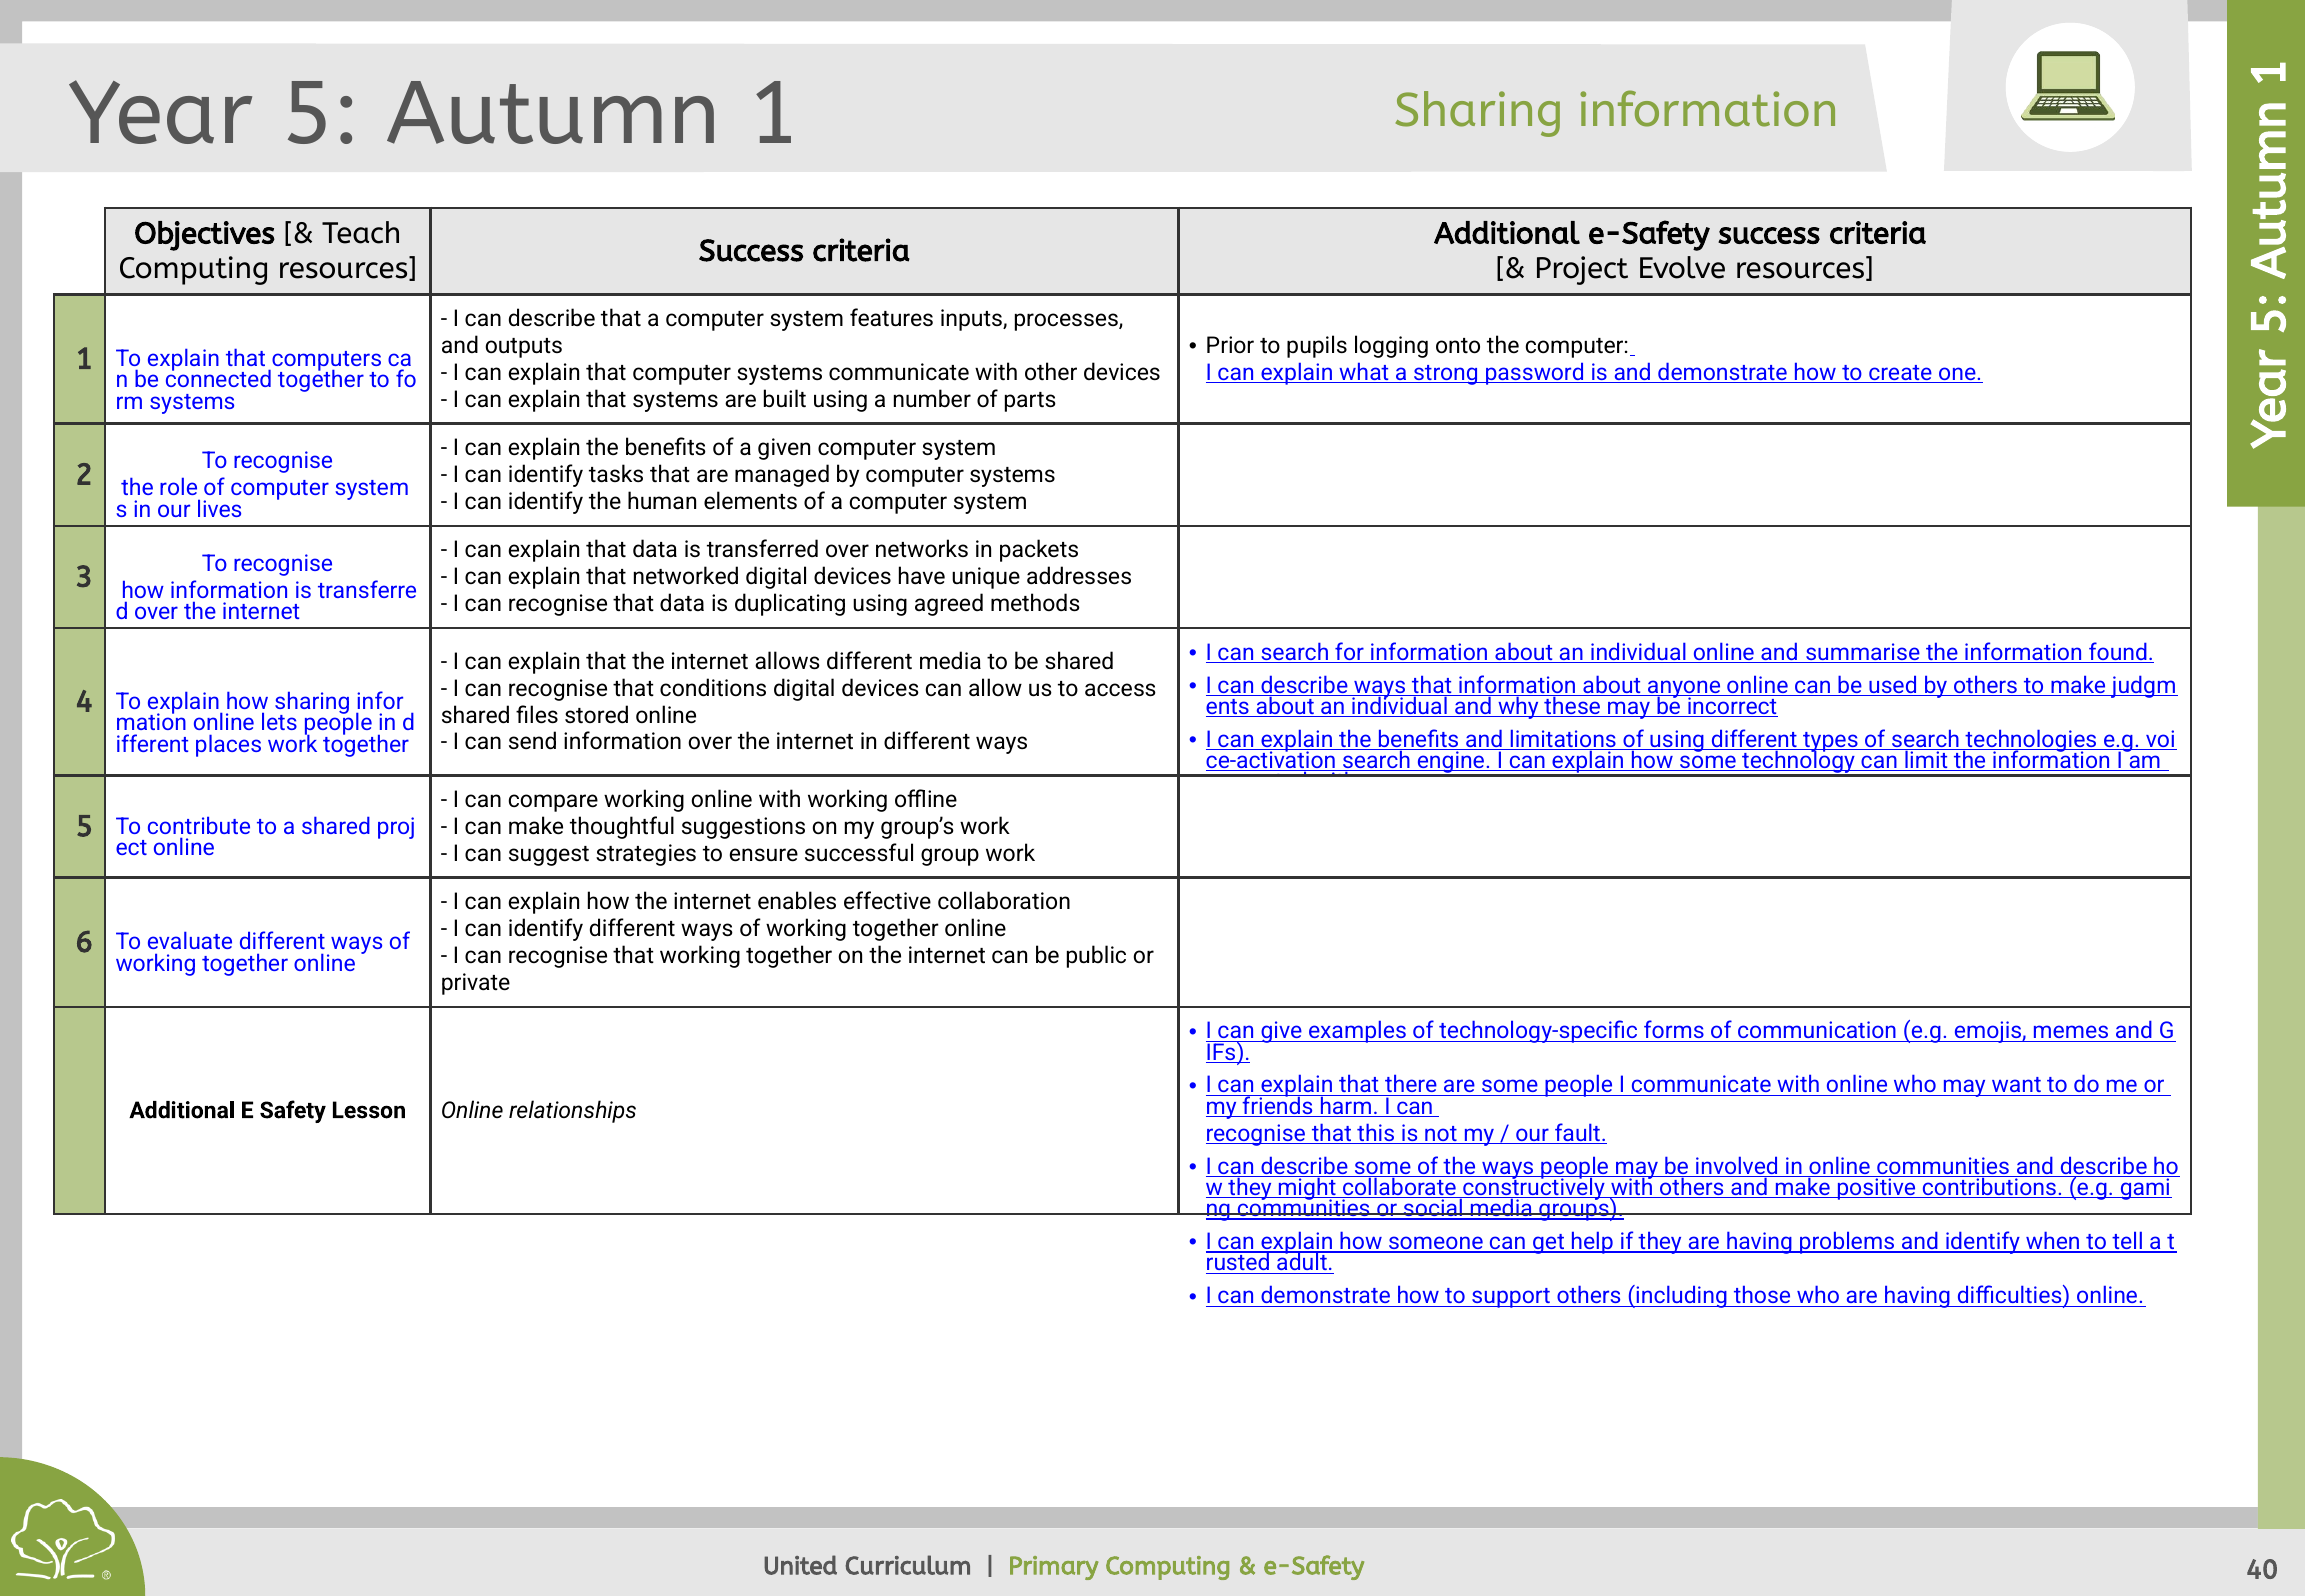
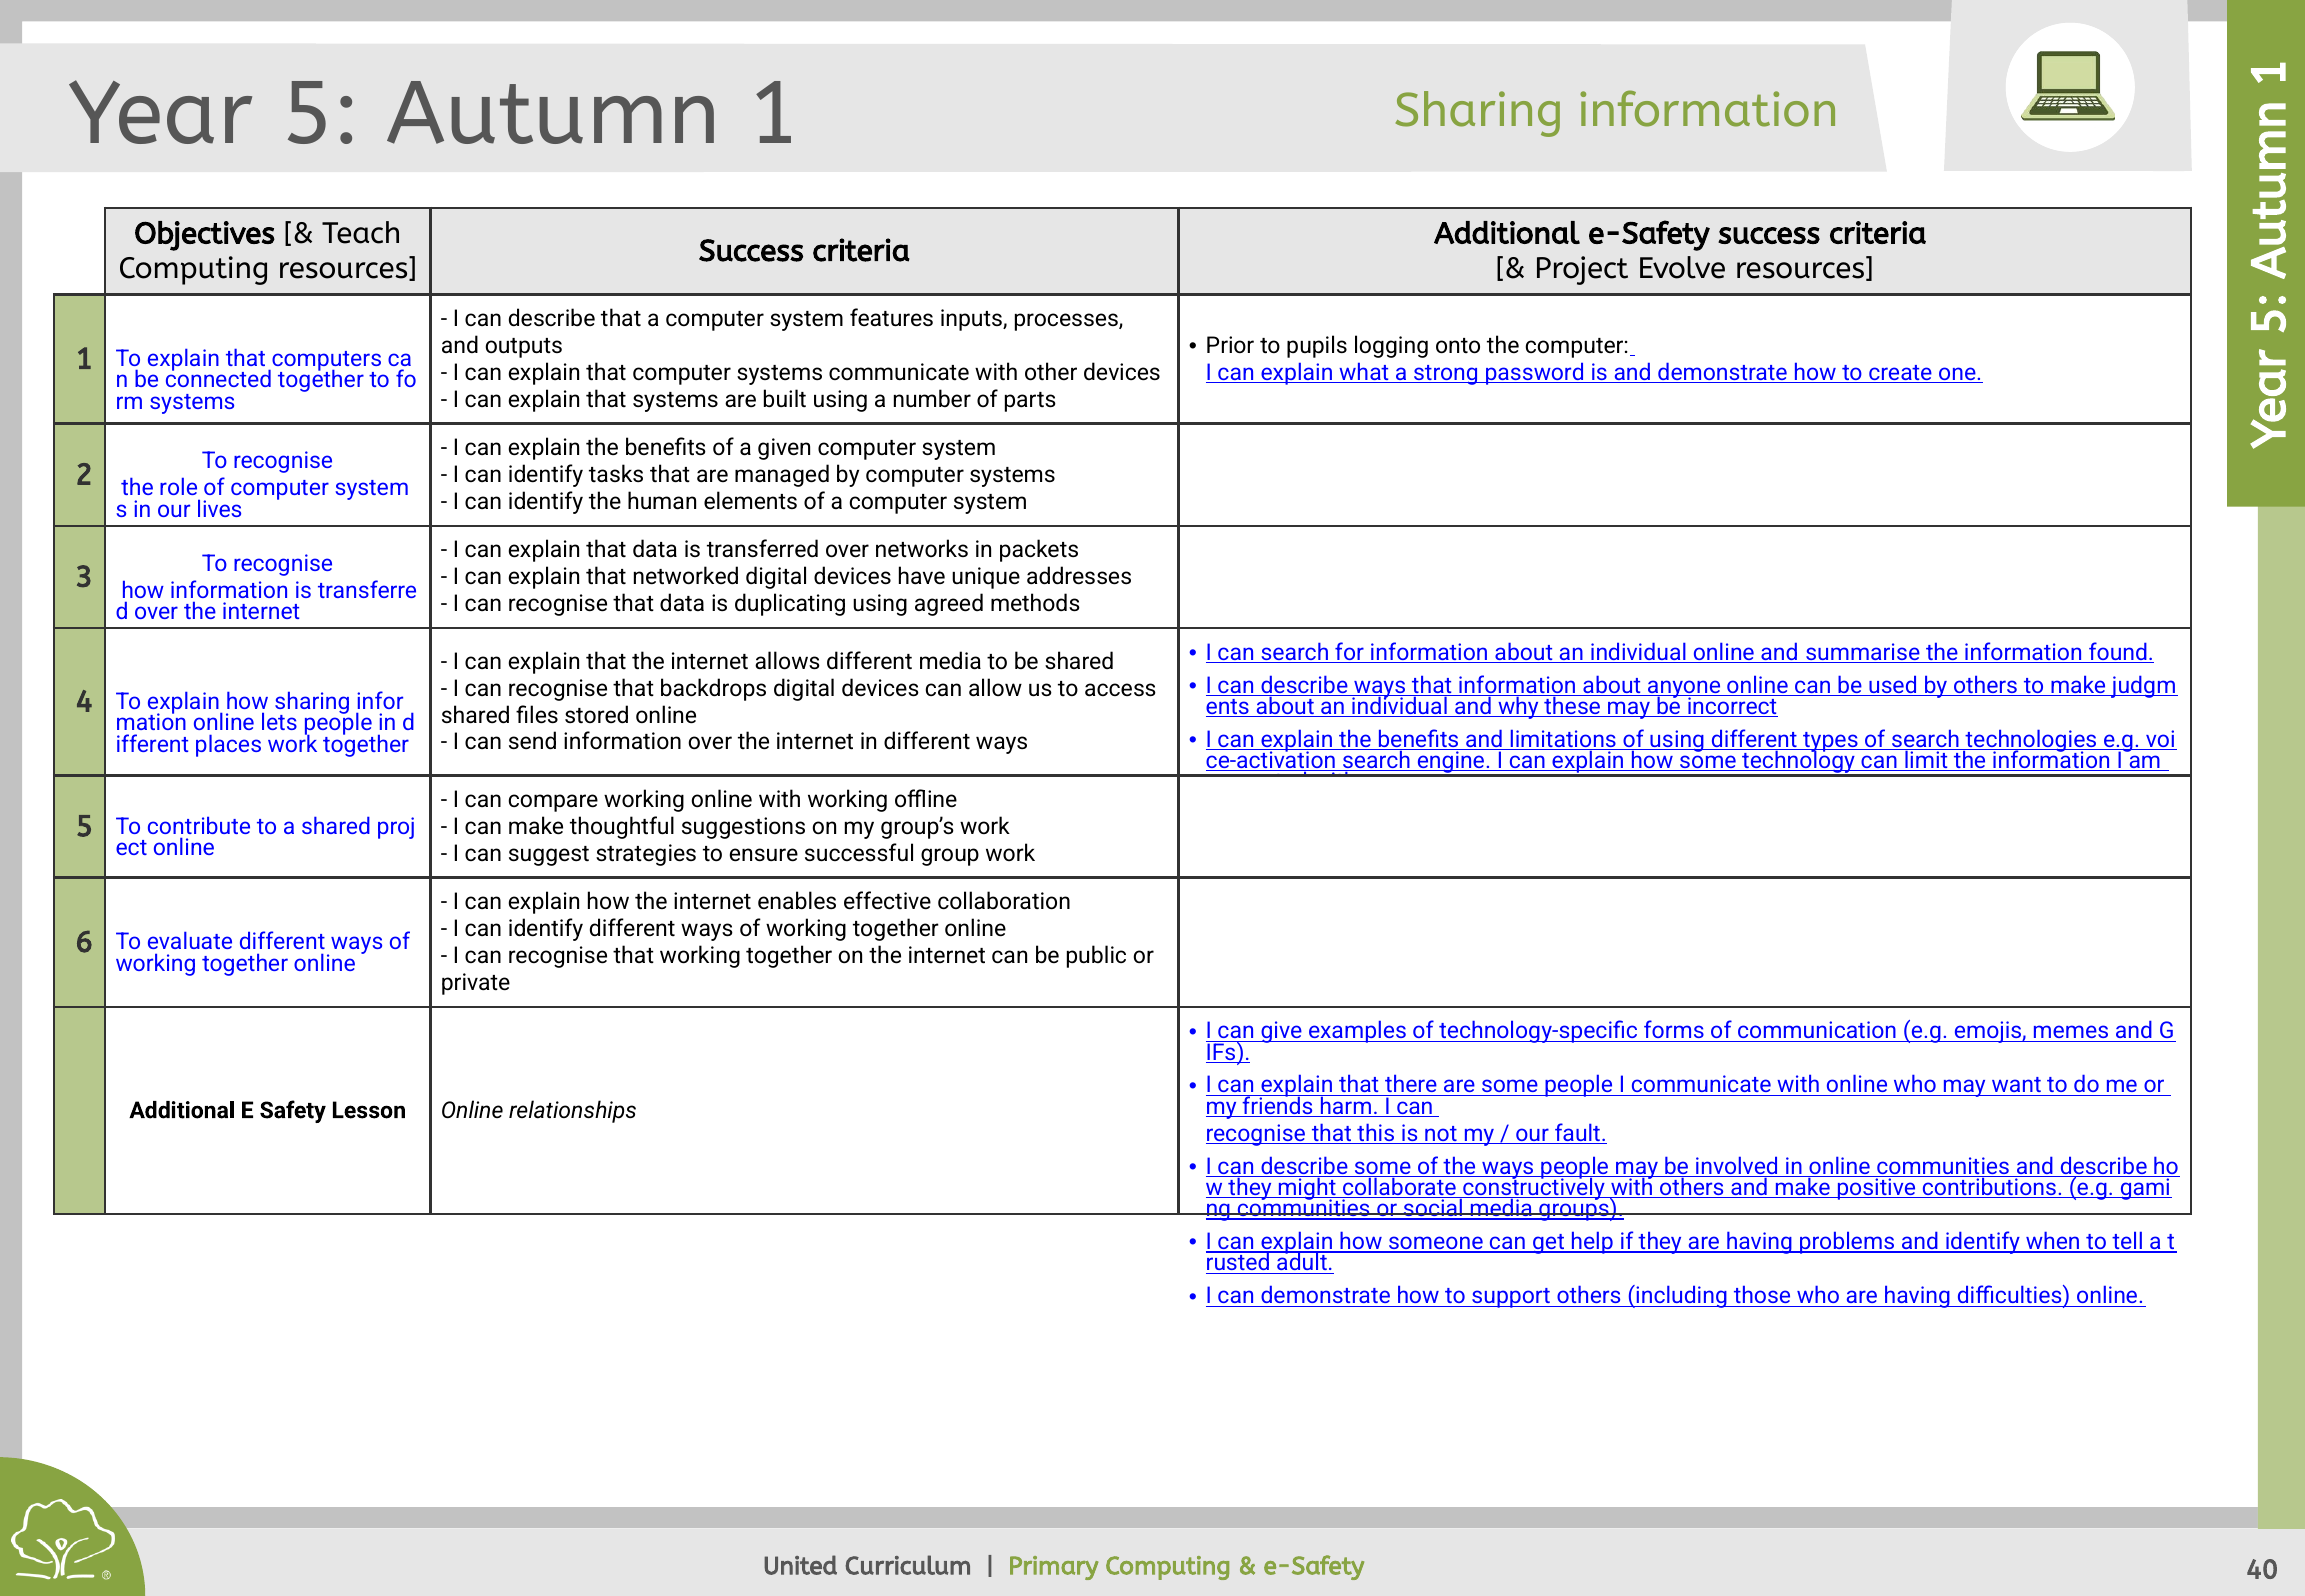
conditions: conditions -> backdrops (713, 688)
